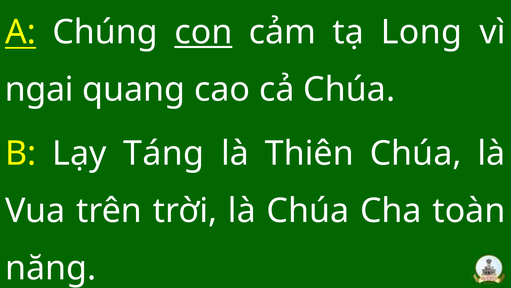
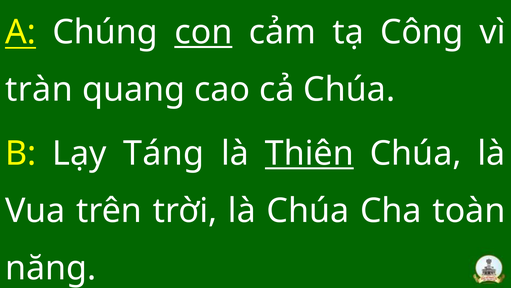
Long: Long -> Công (422, 32)
ngai: ngai -> tràn (39, 89)
Thiên underline: none -> present (309, 153)
